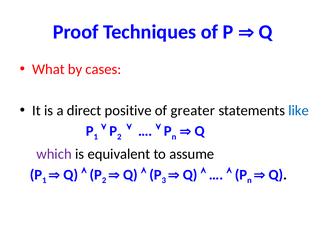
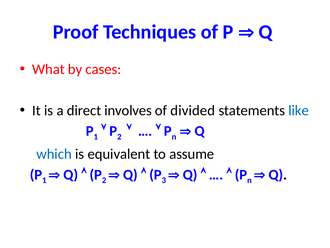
positive: positive -> involves (128, 110)
greater: greater -> divided (193, 110)
which colour: purple -> blue (54, 154)
